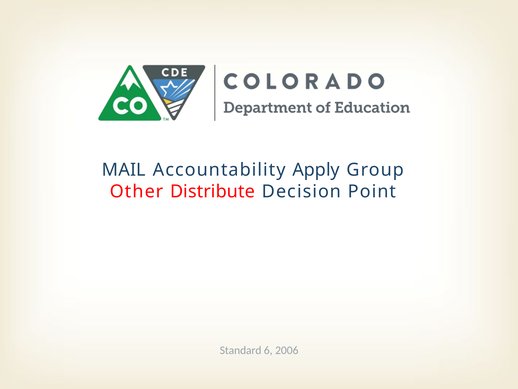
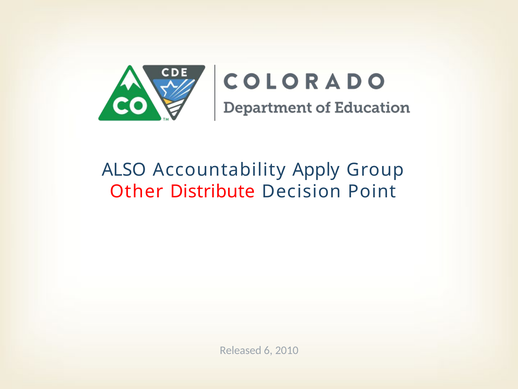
MAIL: MAIL -> ALSO (124, 170)
Standard: Standard -> Released (241, 350)
2006: 2006 -> 2010 (287, 350)
